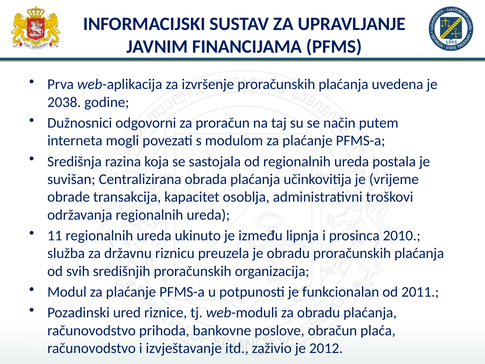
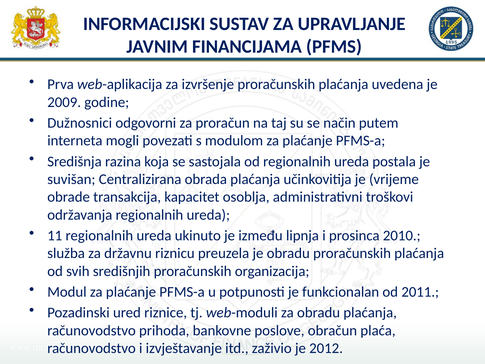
2038: 2038 -> 2009 (64, 102)
